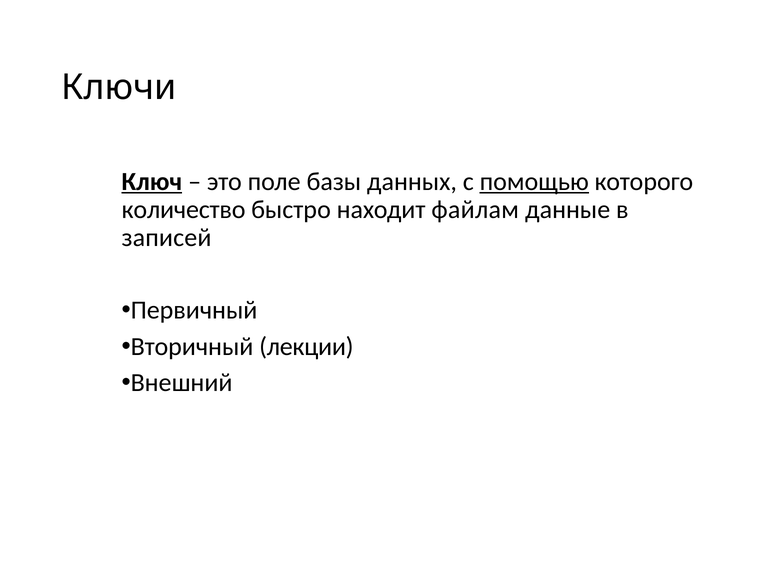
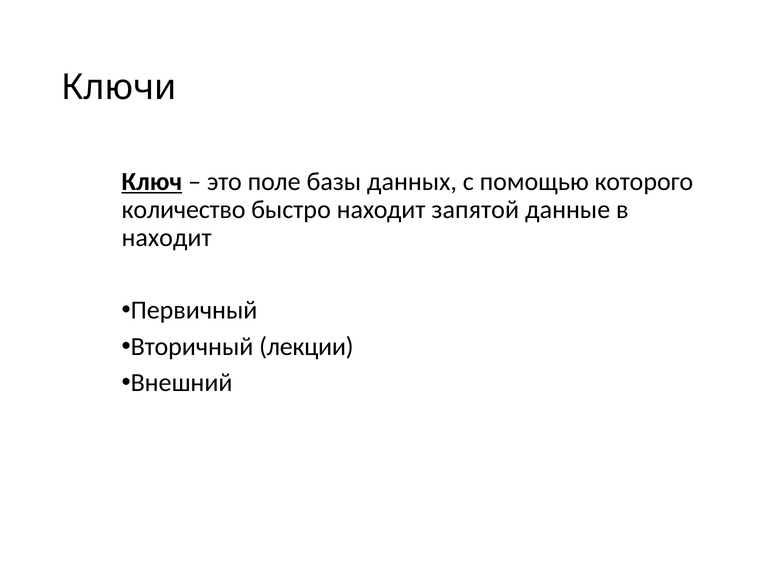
помощью underline: present -> none (534, 181)
файлам: файлам -> запятой (475, 210)
записей: записей -> находит (167, 238)
